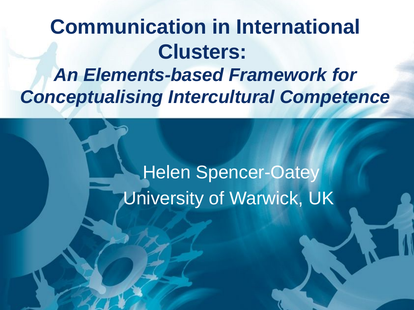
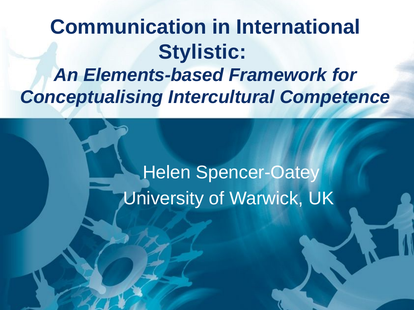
Clusters: Clusters -> Stylistic (202, 52)
